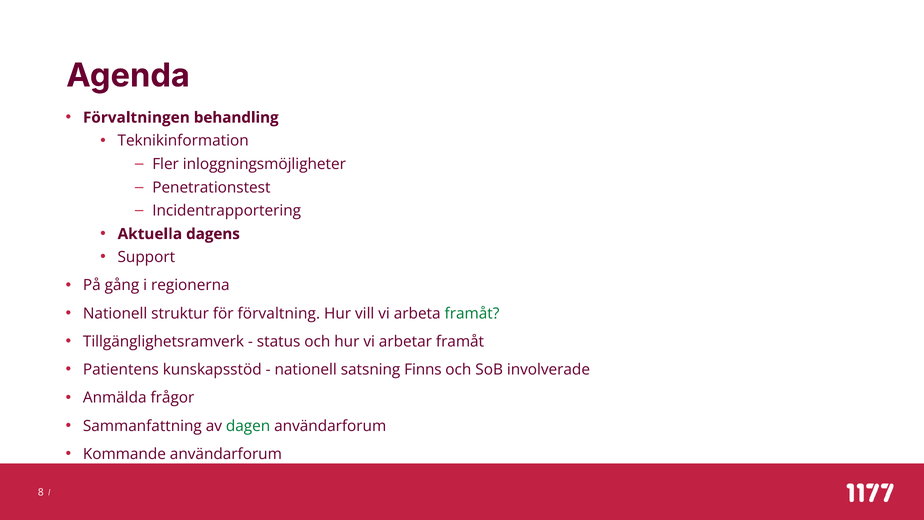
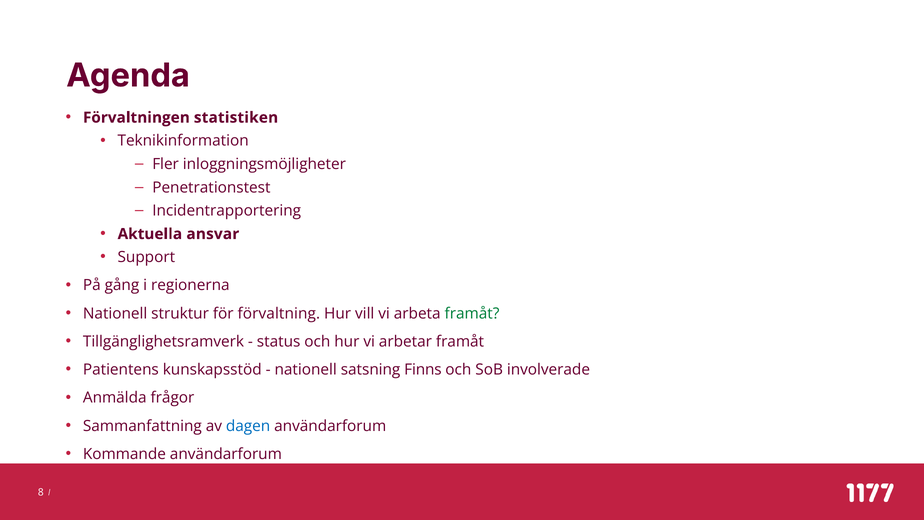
behandling: behandling -> statistiken (236, 118)
dagens: dagens -> ansvar (213, 234)
dagen colour: green -> blue (248, 426)
